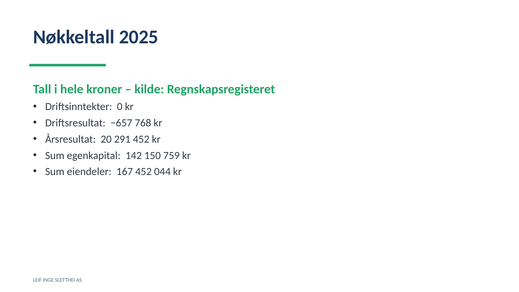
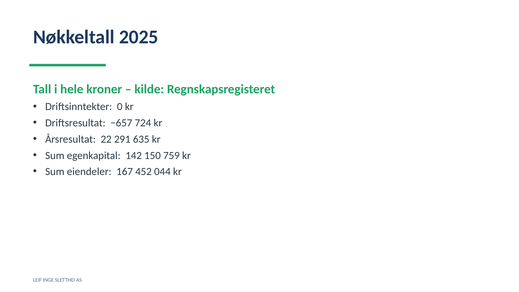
768: 768 -> 724 (143, 123)
20: 20 -> 22 (106, 139)
291 452: 452 -> 635 (141, 139)
